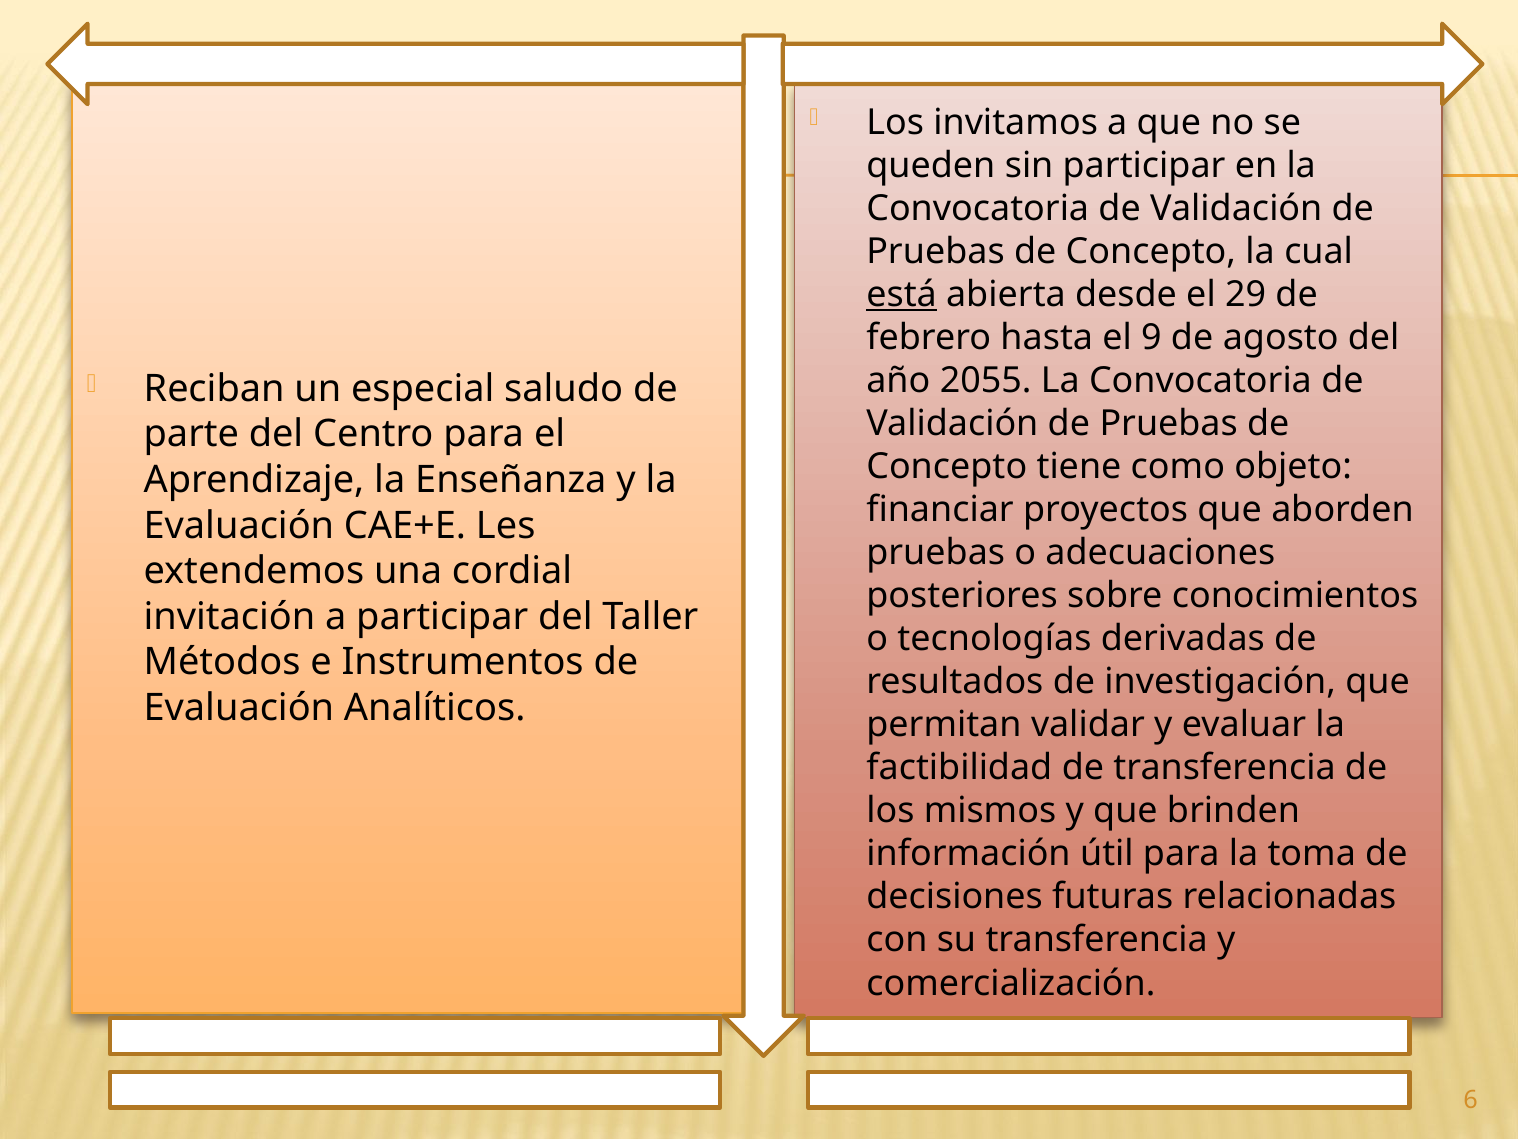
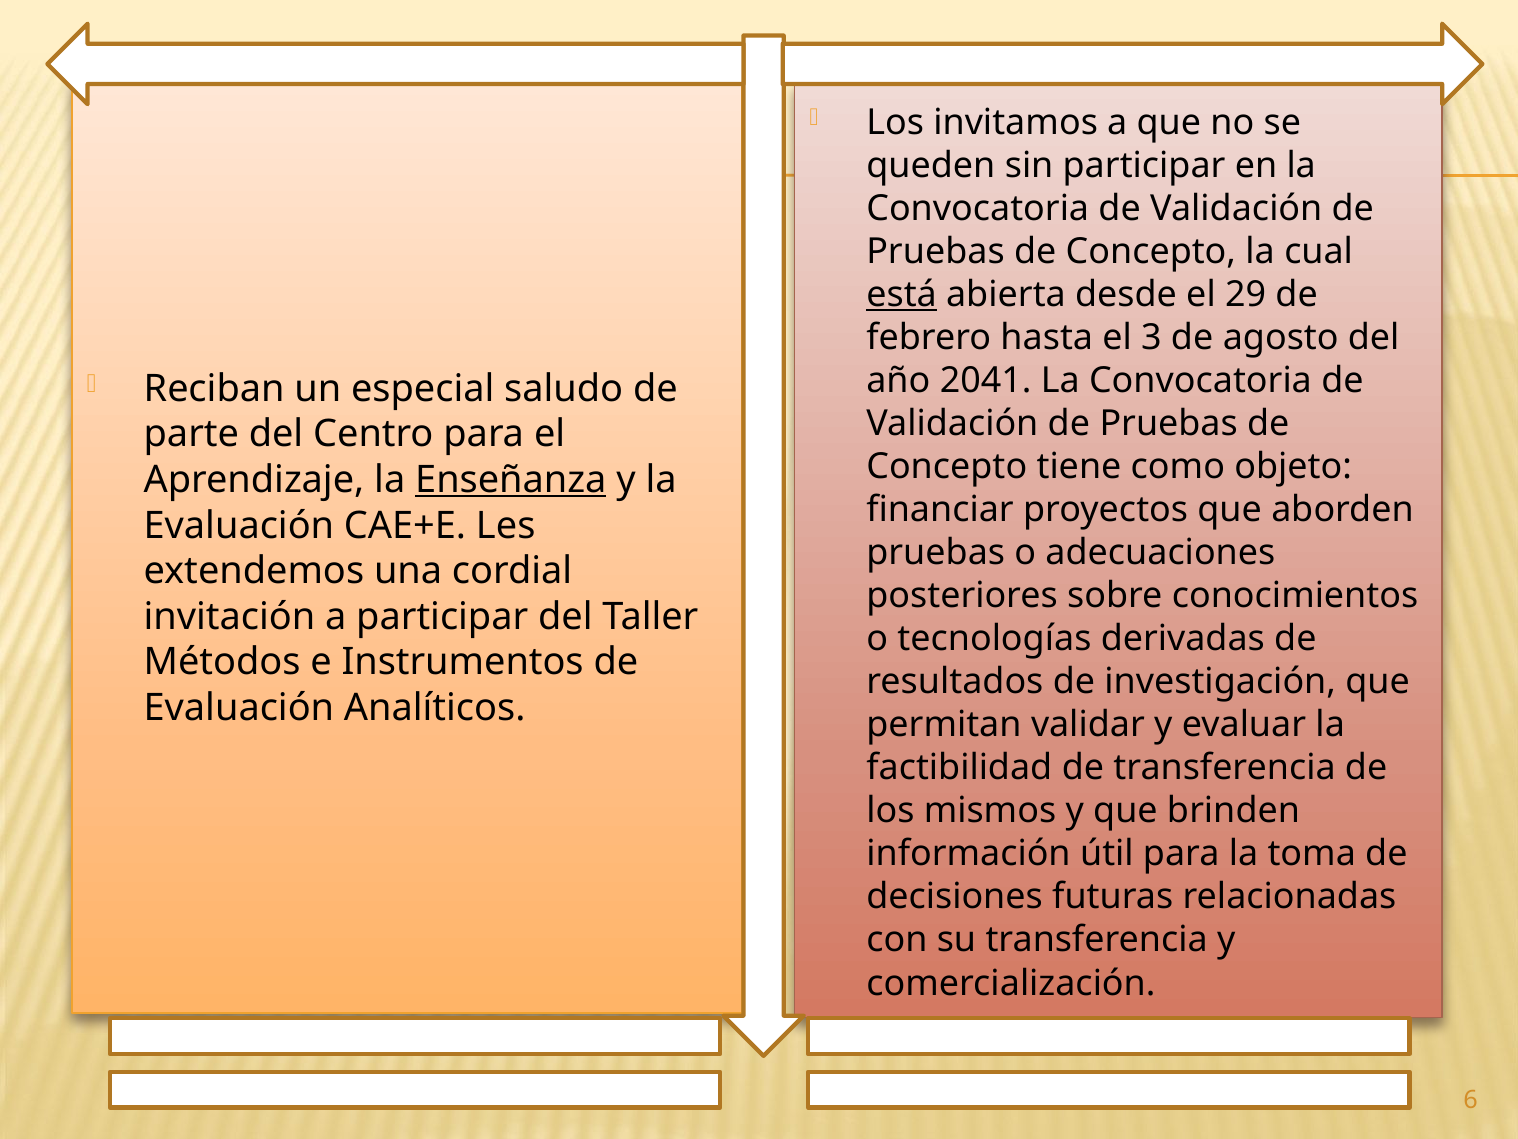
9: 9 -> 3 (1151, 337)
2055: 2055 -> 2041 (986, 380)
Enseñanza underline: none -> present (511, 480)
